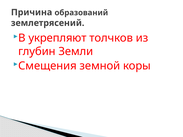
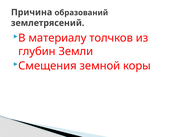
укрепляют: укрепляют -> материалу (57, 38)
